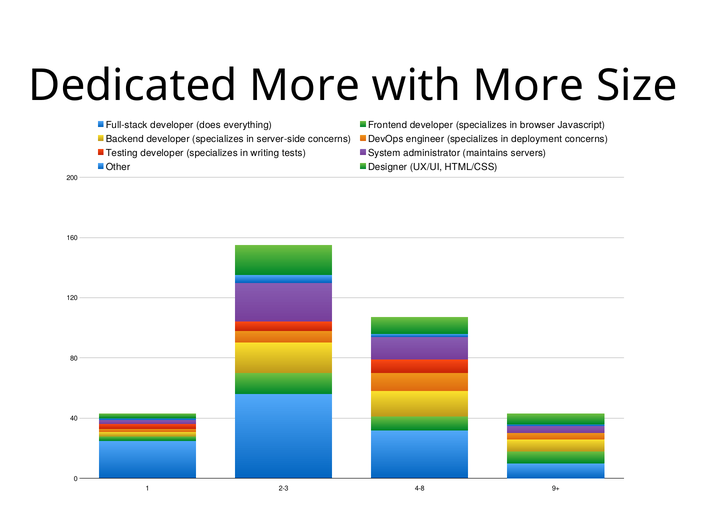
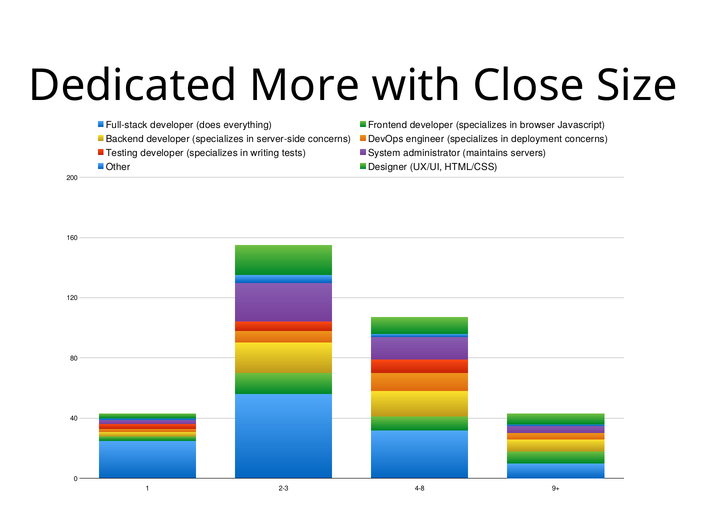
with More: More -> Close (529, 86)
